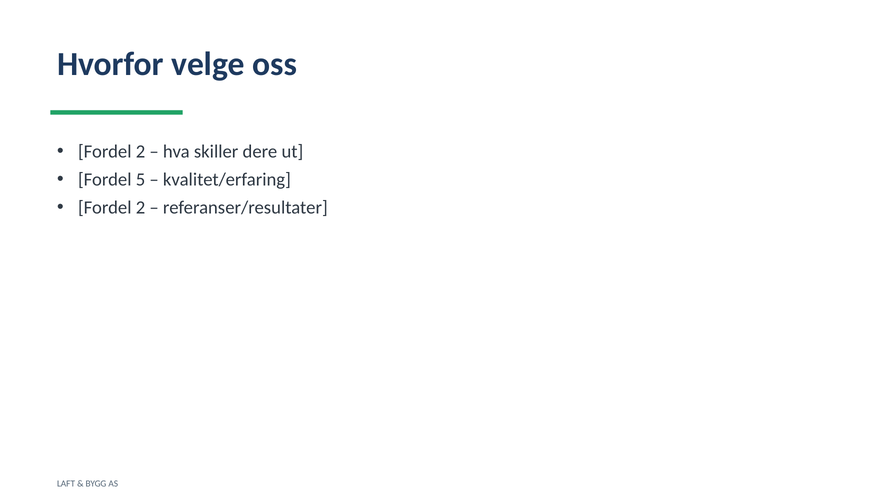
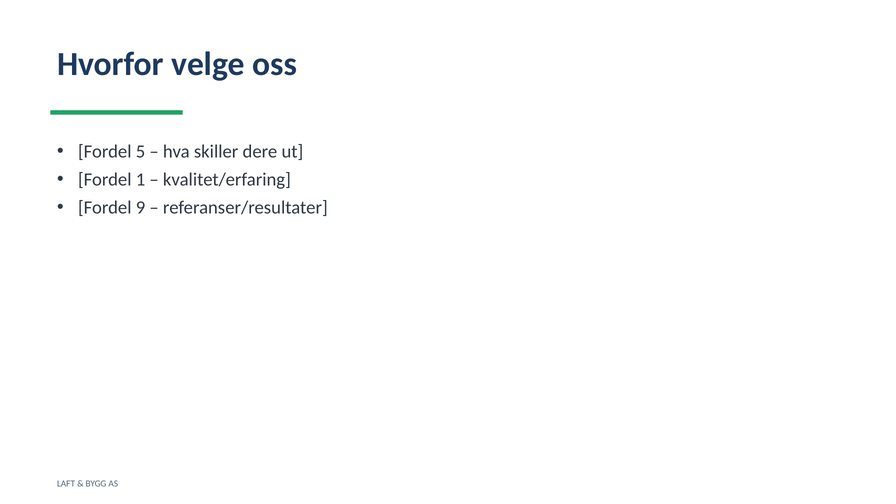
2: 2 -> 5 (141, 152)
5: 5 -> 1 (141, 180)
2: 2 -> 9 (141, 208)
